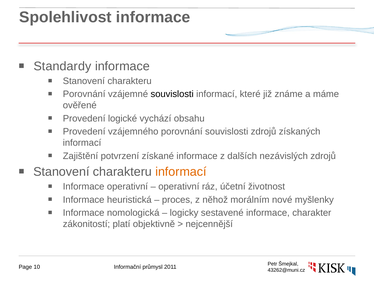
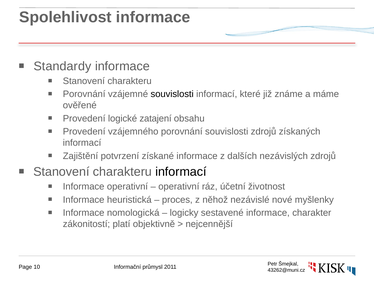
vychází: vychází -> zatajení (156, 118)
informací colour: orange -> black (181, 171)
morálním: morálním -> nezávislé (250, 199)
